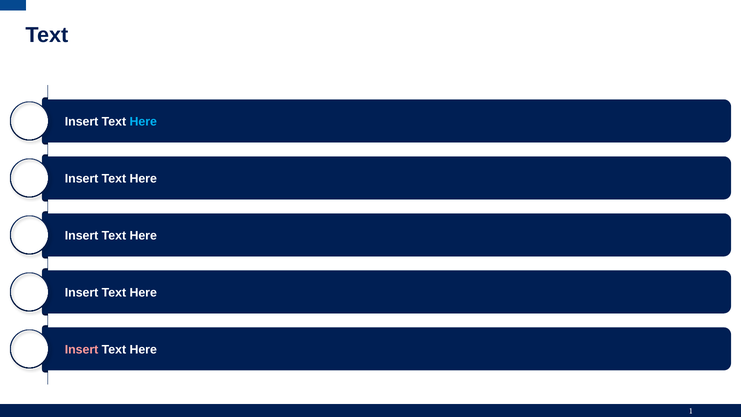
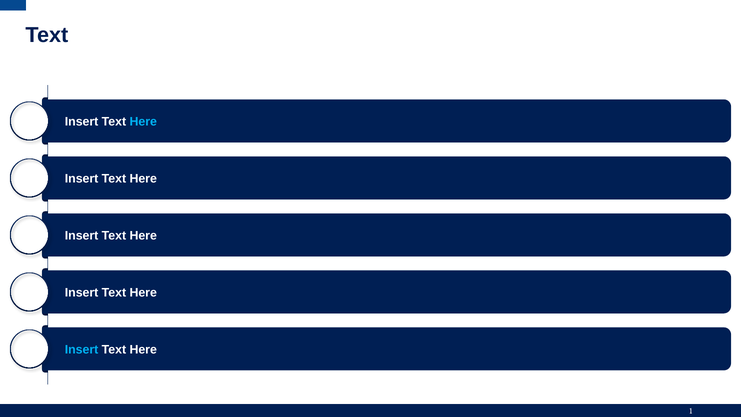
Insert colour: pink -> light blue (82, 350)
